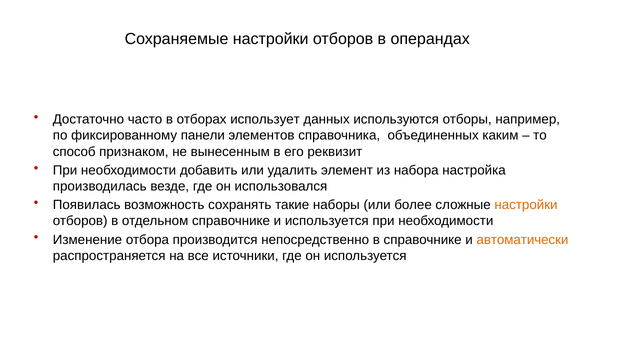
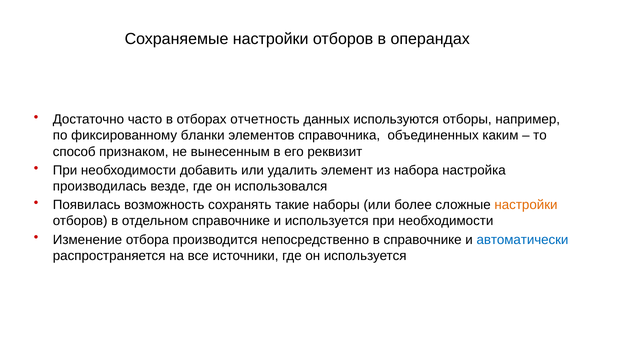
использует: использует -> отчетность (265, 120)
панели: панели -> бланки (203, 136)
автоматически colour: orange -> blue (522, 240)
